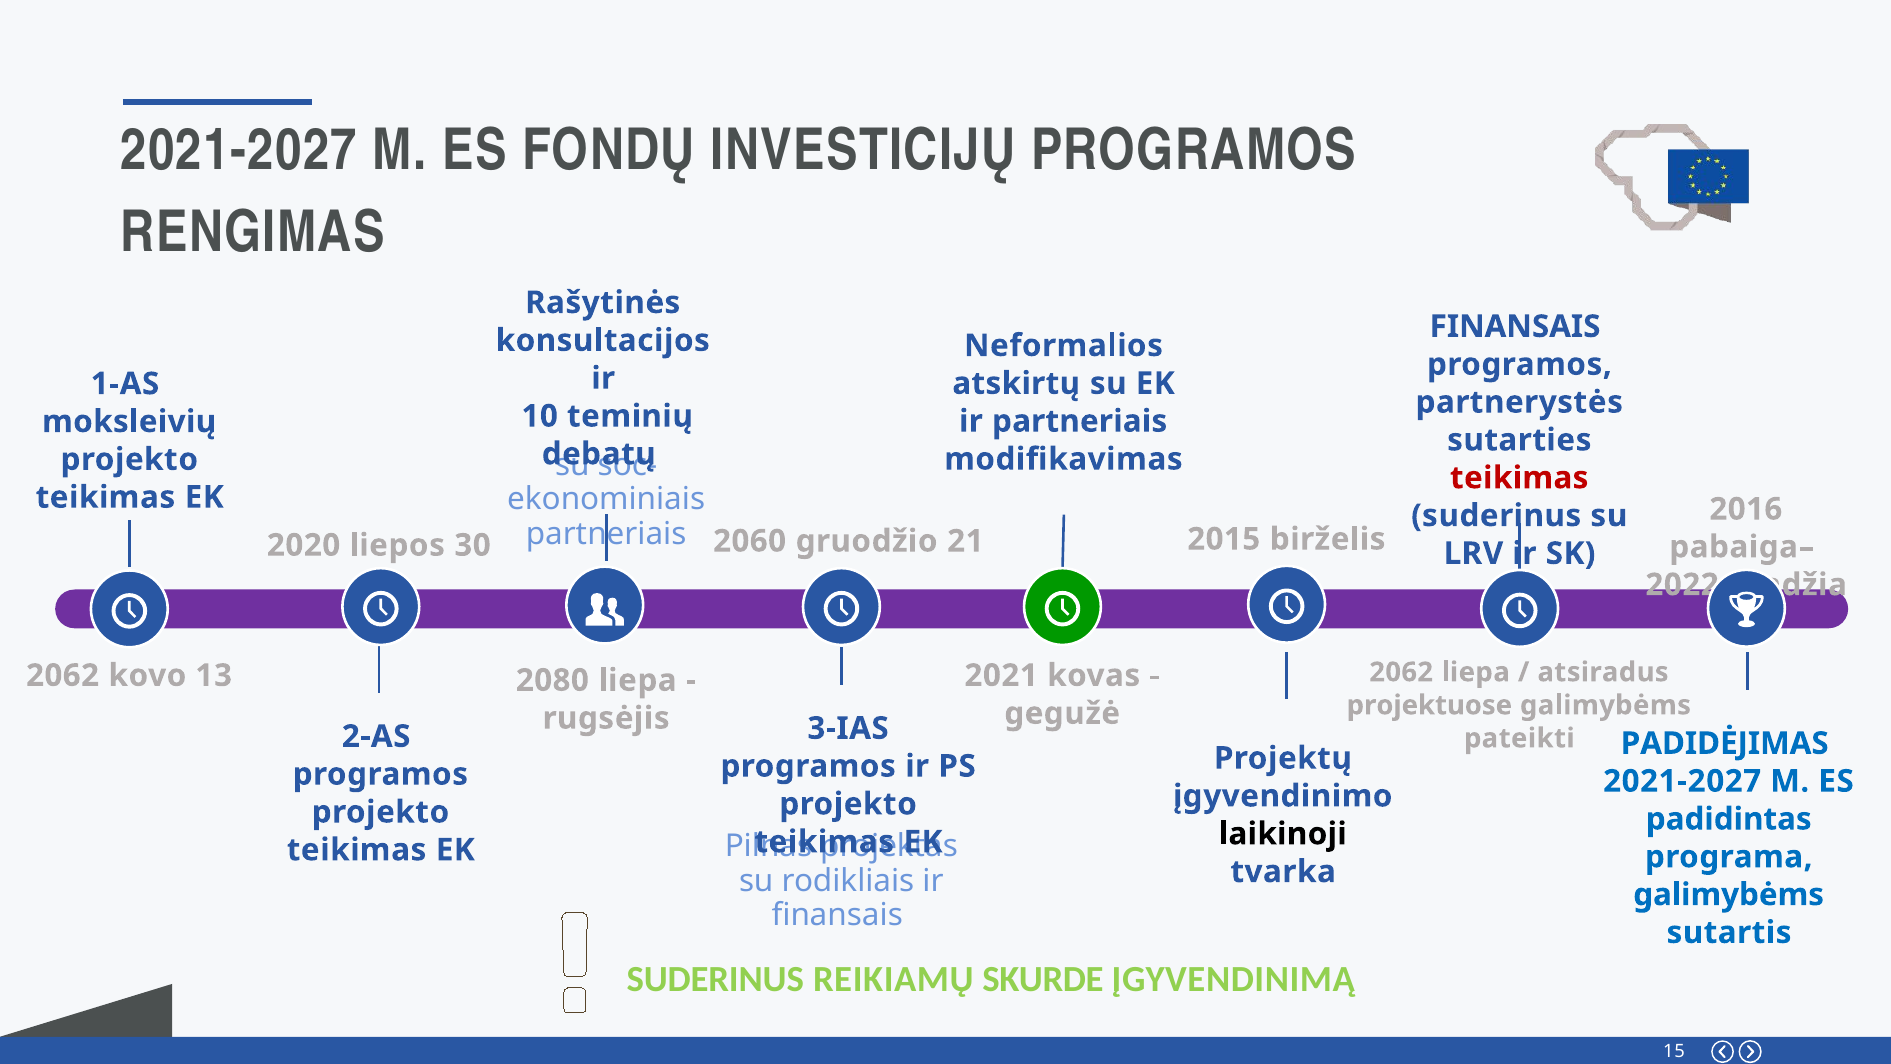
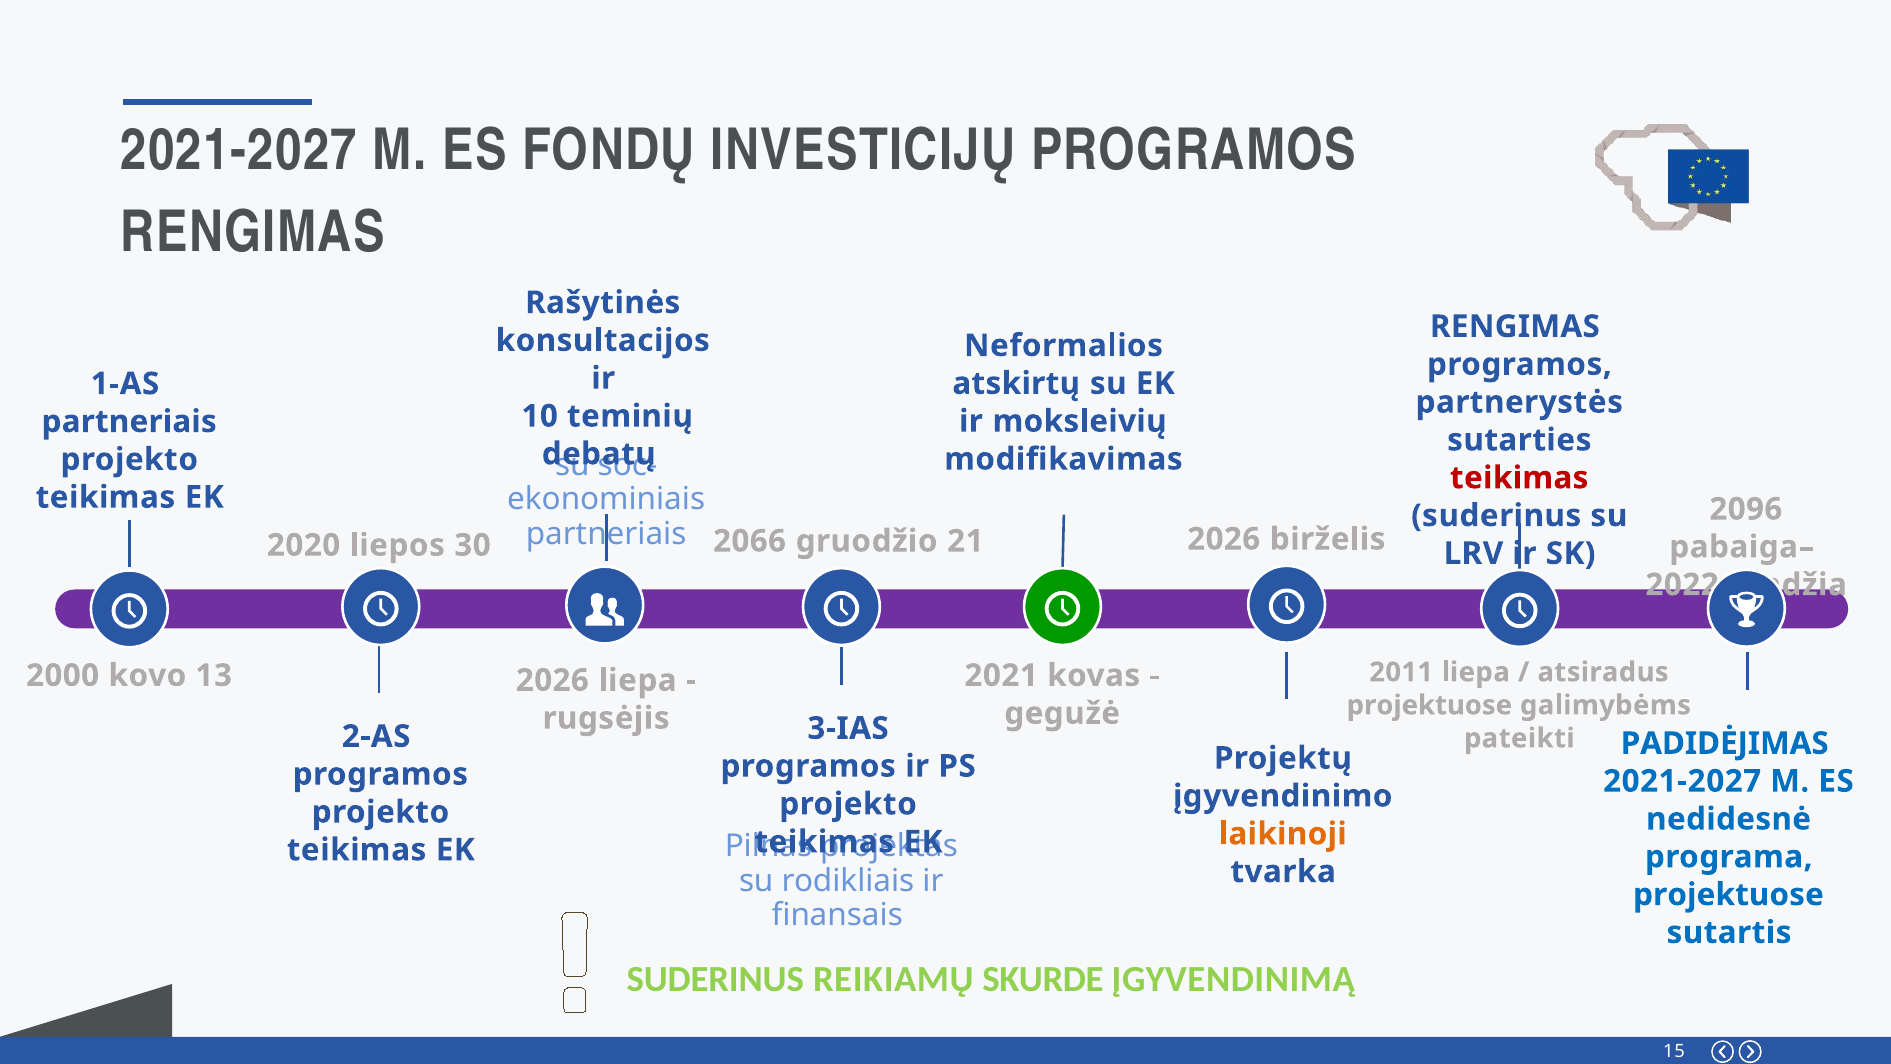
FINANSAIS: FINANSAIS -> RENGIMAS (1515, 326)
ir partneriais: partneriais -> moksleivių (1080, 421)
moksleivių: moksleivių -> partneriais (129, 422)
2016: 2016 -> 2096 (1746, 509)
2015: 2015 -> 2026 (1224, 539)
2060: 2060 -> 2066 (750, 541)
2062: 2062 -> 2011 (1401, 672)
2062: 2062 -> 2000 (63, 675)
2080: 2080 -> 2026 (552, 680)
padidintas: padidintas -> nedidesnė (1729, 819)
laikinoji colour: black -> orange (1283, 834)
galimybėms: galimybėms -> projektuose (1729, 895)
